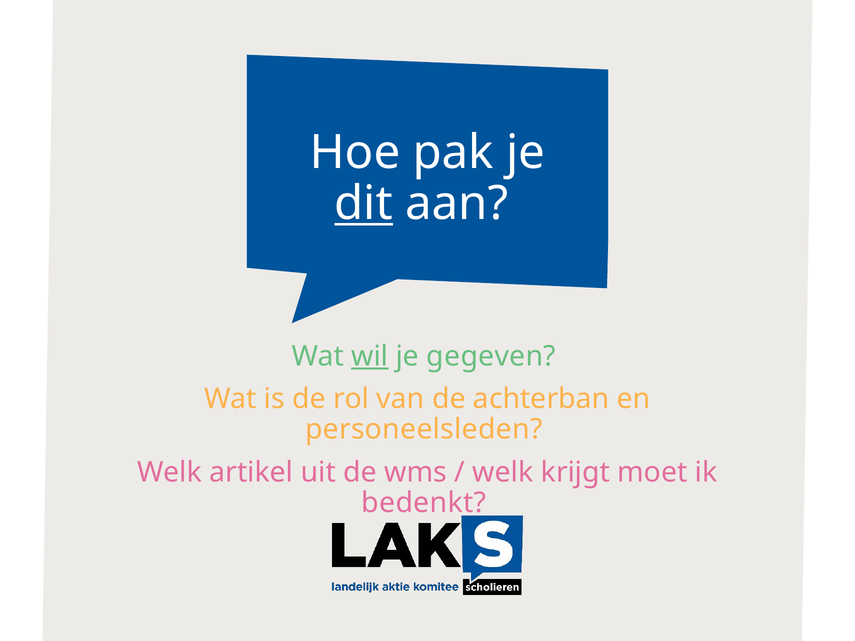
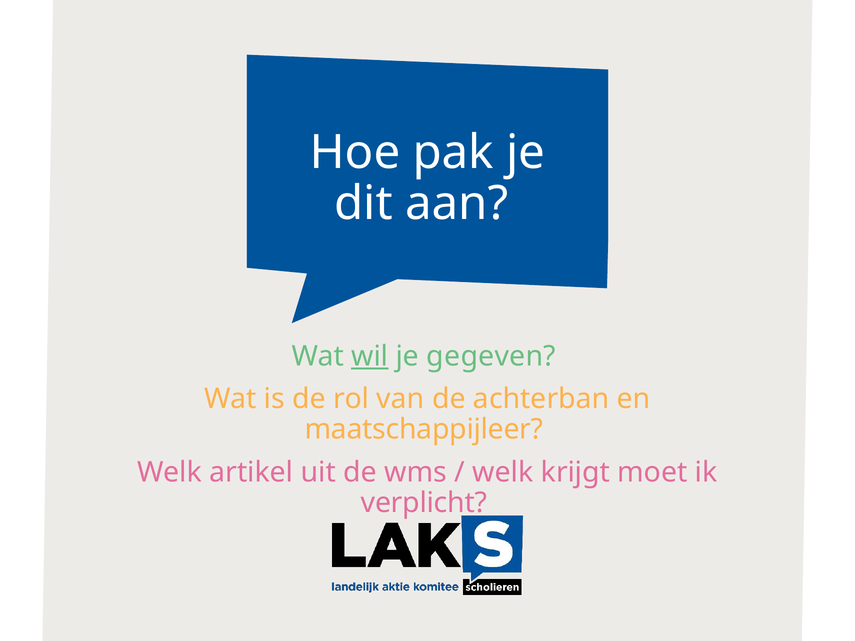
dit underline: present -> none (364, 204)
personeelsleden: personeelsleden -> maatschappijleer (424, 430)
bedenkt: bedenkt -> verplicht (424, 503)
